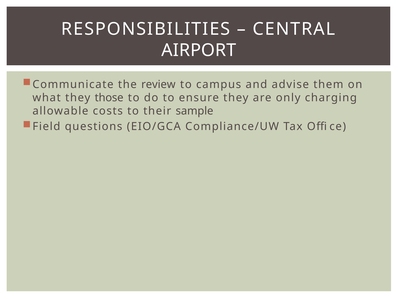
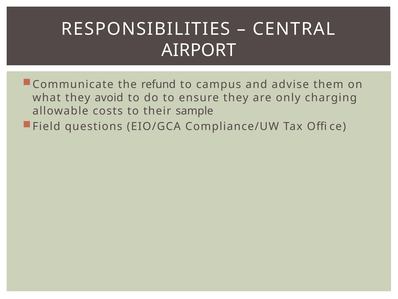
review: review -> refund (158, 84)
those: those -> avoid (109, 97)
